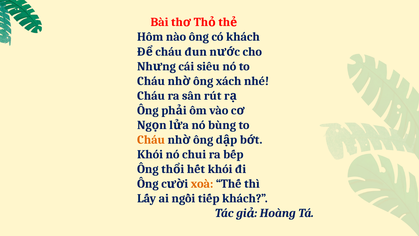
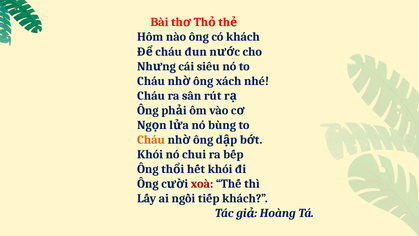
xoà colour: orange -> red (202, 184)
